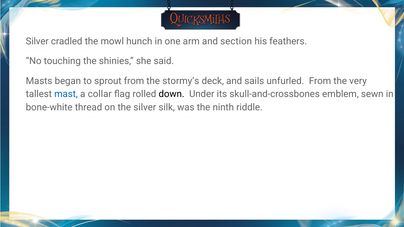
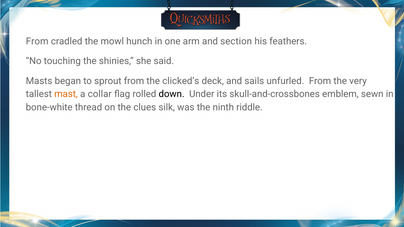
Silver: Silver -> From (37, 41)
stormy’s: stormy’s -> clicked’s (181, 81)
mast colour: blue -> orange (66, 94)
the silver: silver -> clues (145, 107)
